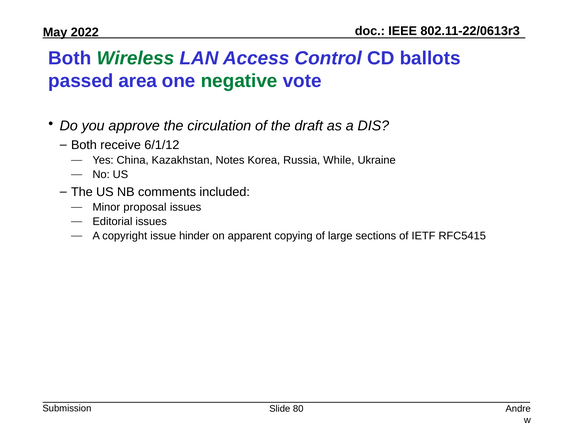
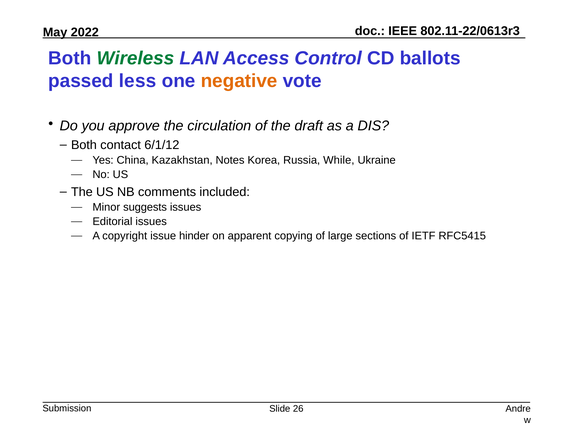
area: area -> less (138, 81)
negative colour: green -> orange (239, 81)
receive: receive -> contact (121, 145)
proposal: proposal -> suggests (145, 207)
80: 80 -> 26 (298, 409)
